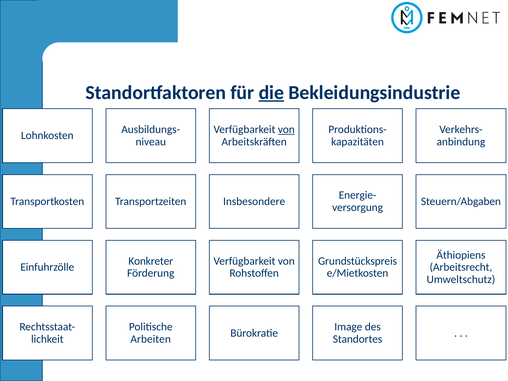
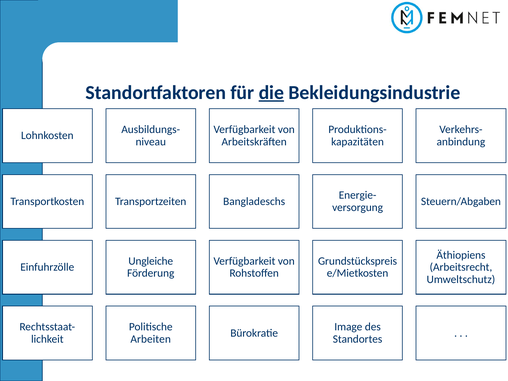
von underline: present -> none (286, 129)
Insbesondere: Insbesondere -> Bangladeschs (254, 201)
Konkreter: Konkreter -> Ungleiche (151, 261)
